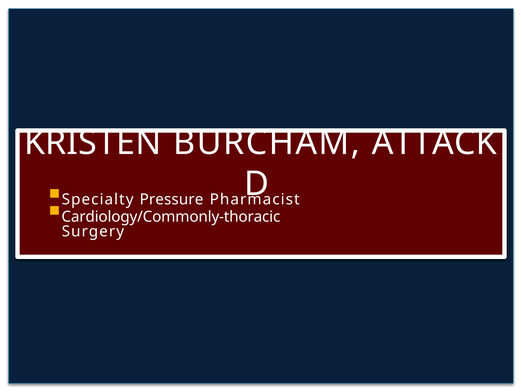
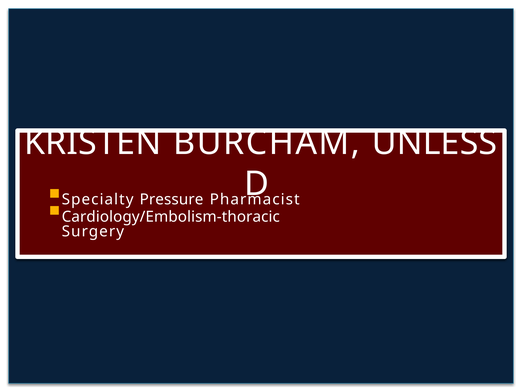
ATTACK: ATTACK -> UNLESS (434, 143)
Cardiology/Commonly-thoracic: Cardiology/Commonly-thoracic -> Cardiology/Embolism-thoracic (171, 216)
